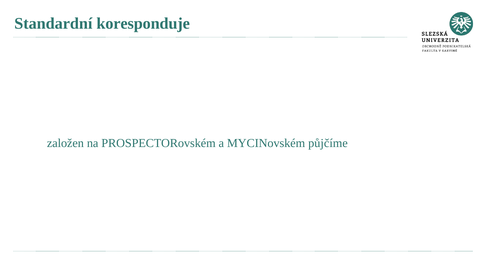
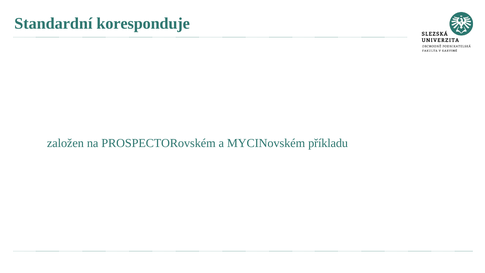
půjčíme: půjčíme -> příkladu (328, 143)
